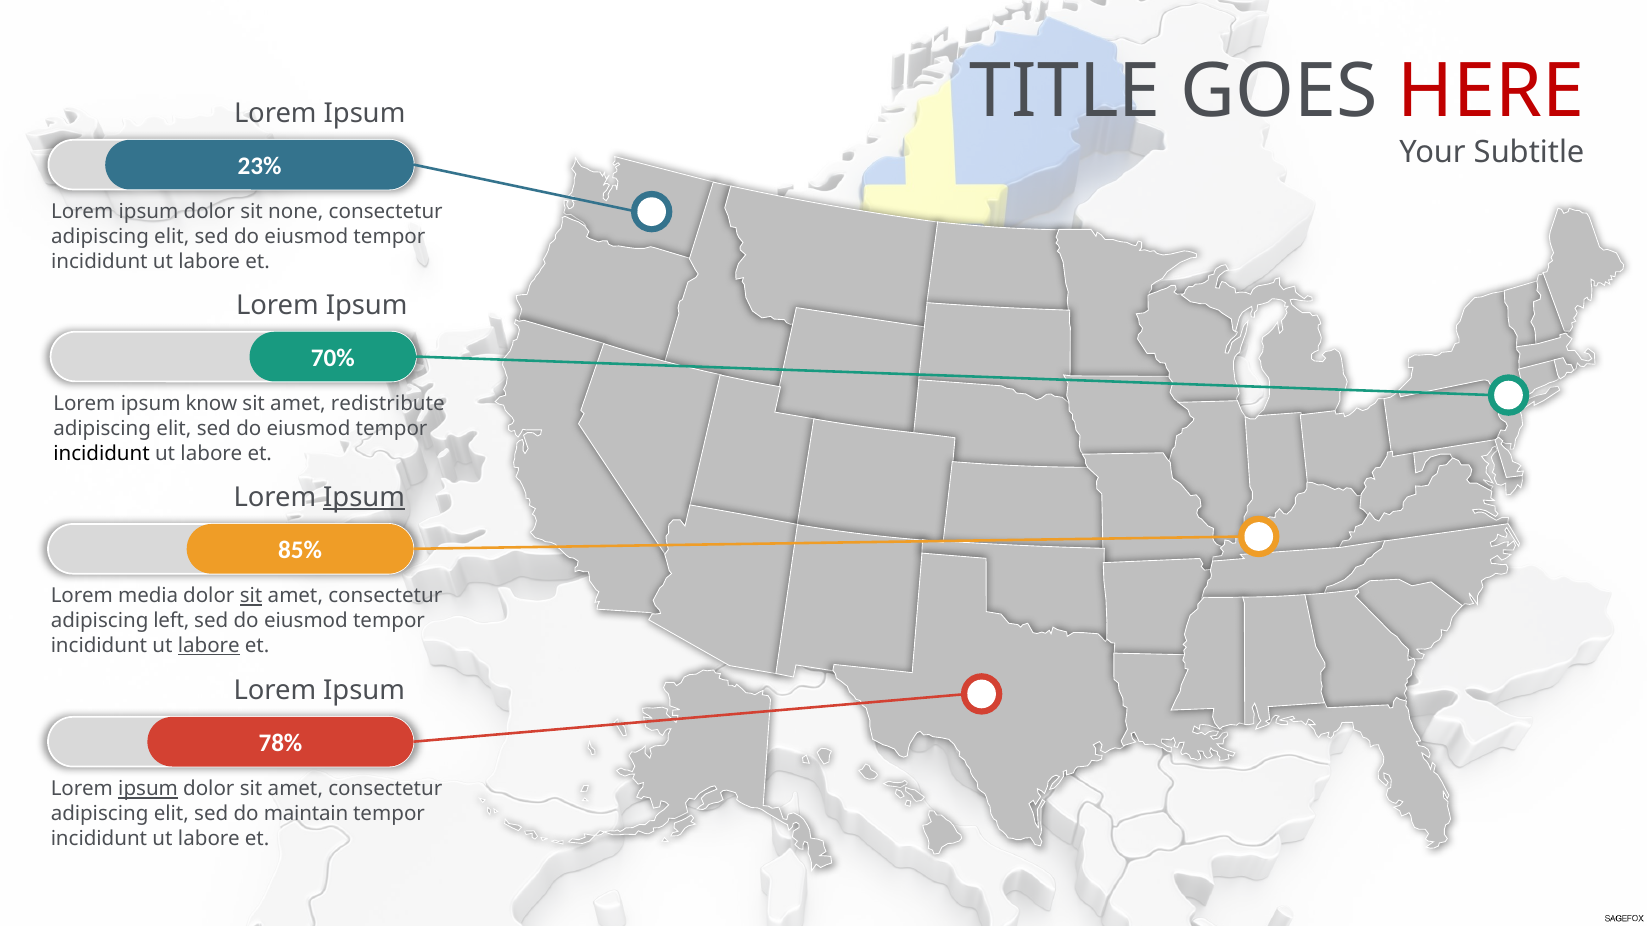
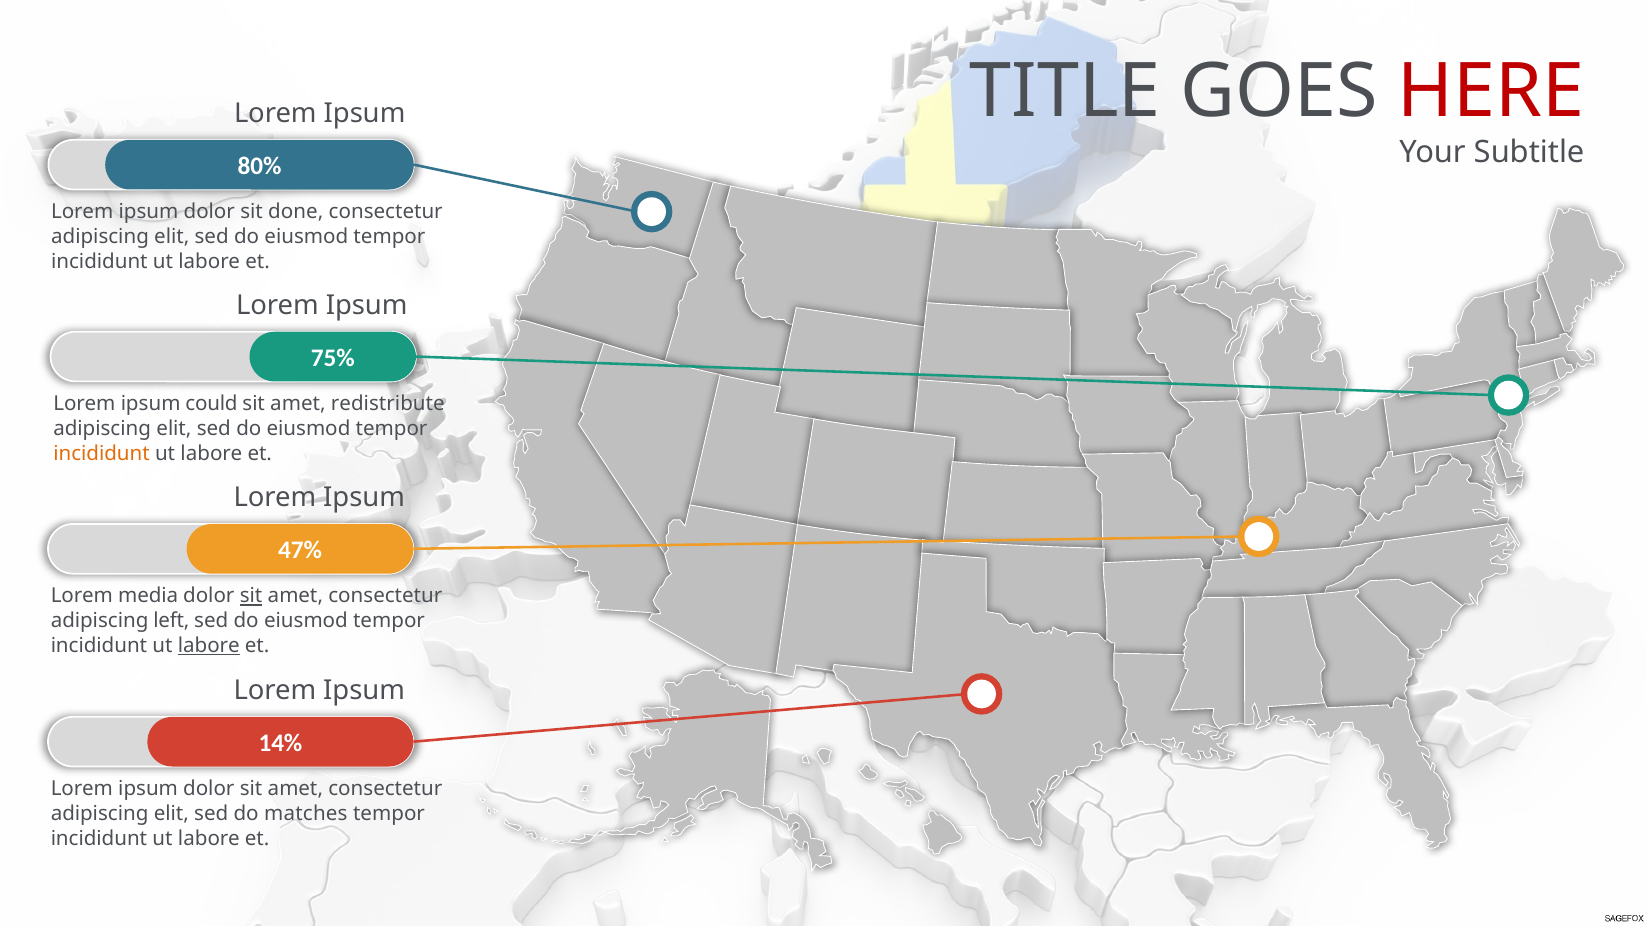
23%: 23% -> 80% (260, 166)
none: none -> done (296, 212)
70%: 70% -> 75% (333, 358)
know: know -> could (211, 404)
incididunt colour: black -> orange (102, 454)
Ipsum underline: present -> none (364, 497)
85%: 85% -> 47% (300, 551)
78%: 78% -> 14% (280, 744)
ipsum underline: present -> none (148, 789)
maintain: maintain -> matches (306, 814)
